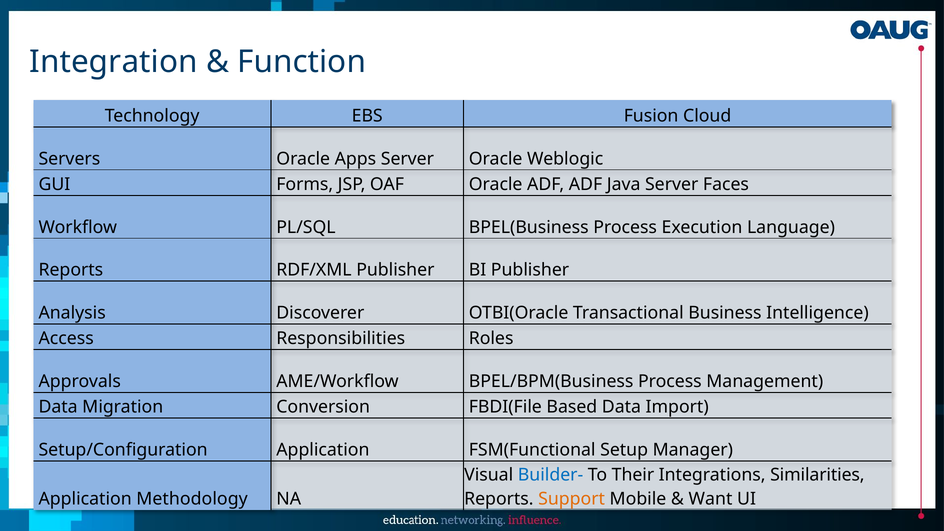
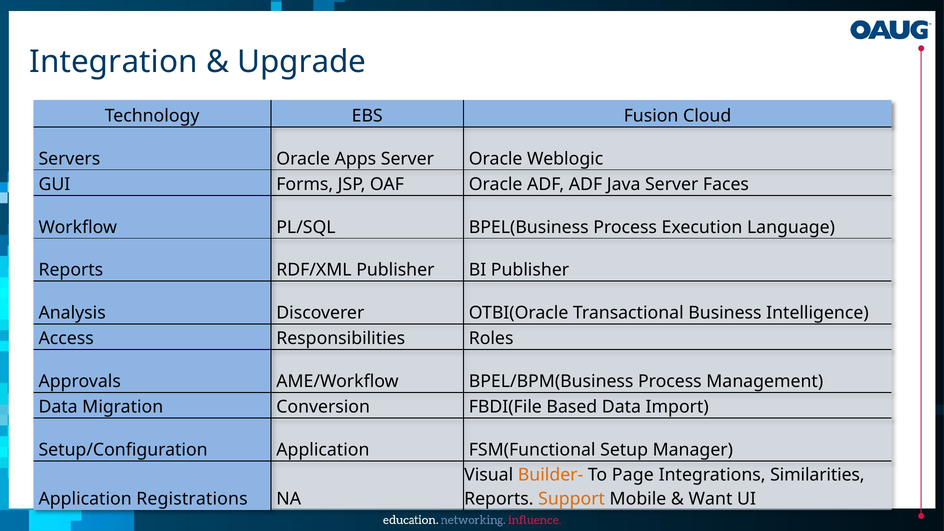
Function: Function -> Upgrade (302, 62)
Builder- colour: blue -> orange (551, 475)
Their: Their -> Page (633, 475)
Methodology: Methodology -> Registrations (192, 499)
